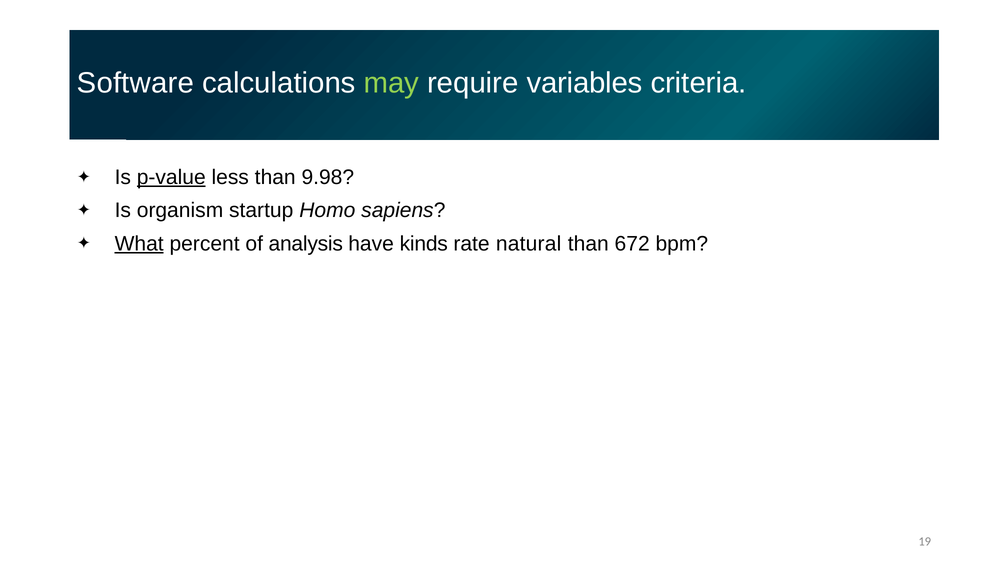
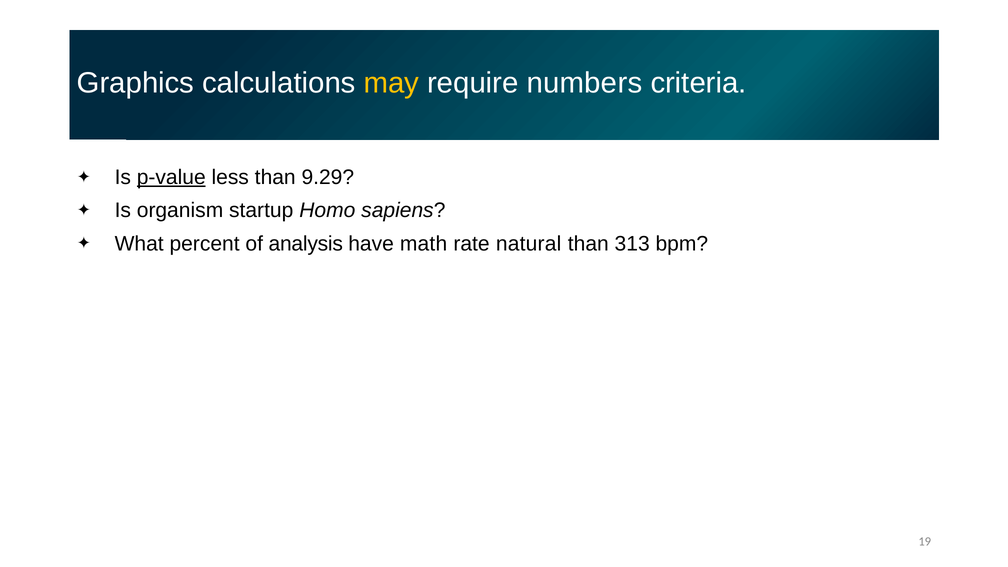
Software: Software -> Graphics (136, 83)
may colour: light green -> yellow (391, 83)
variables: variables -> numbers (584, 83)
9.98: 9.98 -> 9.29 (328, 177)
What underline: present -> none (139, 244)
kinds: kinds -> math (424, 244)
672: 672 -> 313 (632, 244)
